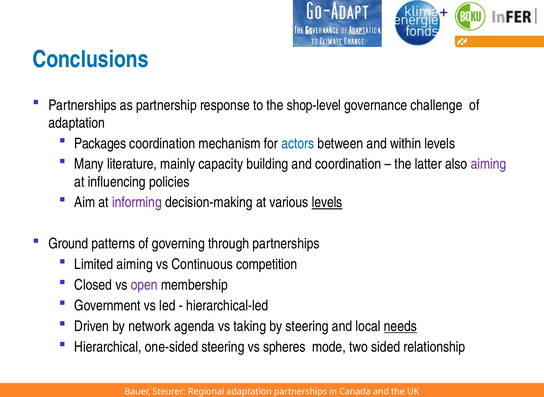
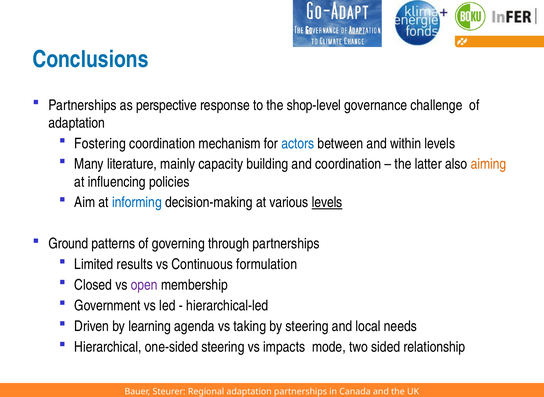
partnership: partnership -> perspective (167, 105)
Packages: Packages -> Fostering (100, 144)
aiming colour: purple -> orange (489, 164)
informing colour: purple -> blue (137, 203)
Limited aiming: aiming -> results (135, 265)
competition: competition -> formulation (267, 265)
network: network -> learning (150, 327)
needs underline: present -> none (400, 327)
spheres: spheres -> impacts (284, 347)
